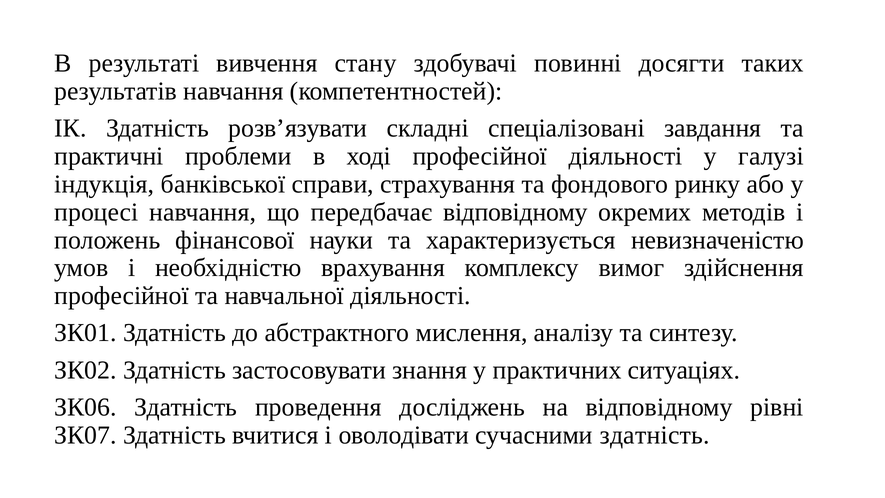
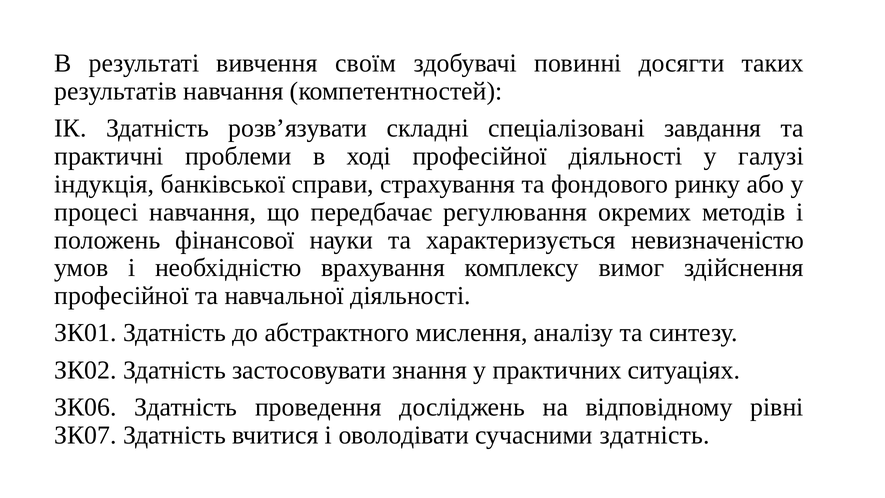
стану: стану -> своїм (366, 63)
передбачає відповідному: відповідному -> регулювання (515, 212)
